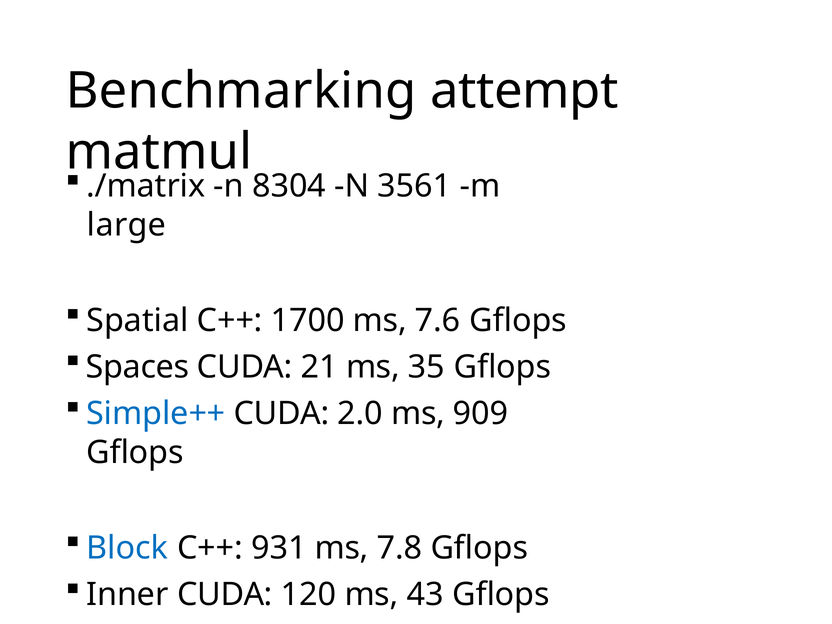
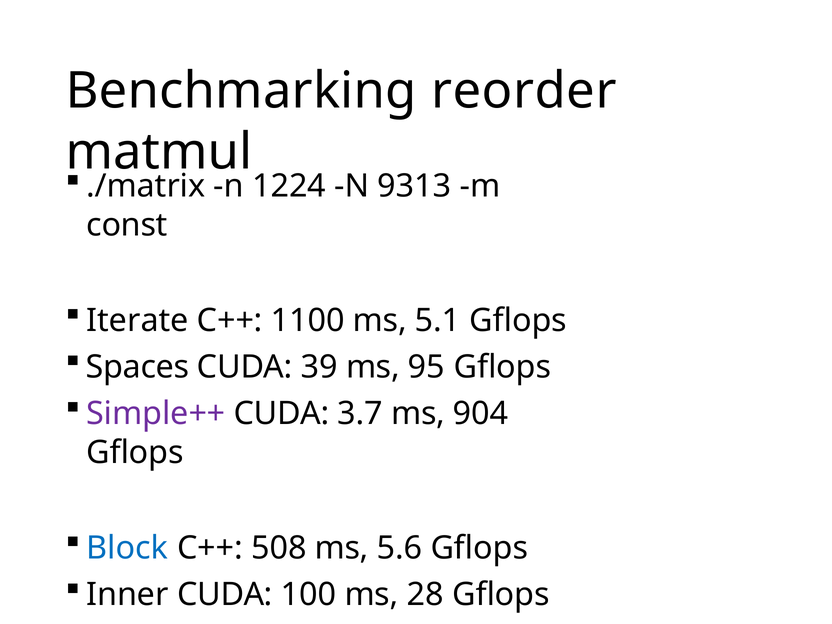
attempt: attempt -> reorder (524, 91)
8304: 8304 -> 1224 (289, 186)
3561: 3561 -> 9313 (414, 186)
large: large -> const (127, 225)
Spatial: Spatial -> Iterate (137, 321)
1700: 1700 -> 1100 (308, 321)
7.6: 7.6 -> 5.1 (438, 321)
21: 21 -> 39 (319, 367)
35: 35 -> 95 (426, 367)
Simple++ colour: blue -> purple (156, 414)
2.0: 2.0 -> 3.7 (360, 414)
909: 909 -> 904 (481, 414)
931: 931 -> 508 (279, 548)
7.8: 7.8 -> 5.6 (399, 548)
120: 120 -> 100 (309, 595)
43: 43 -> 28 (425, 595)
